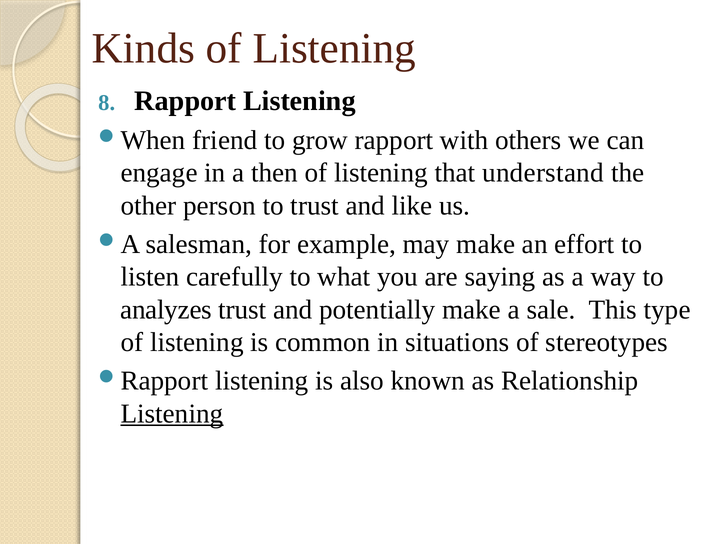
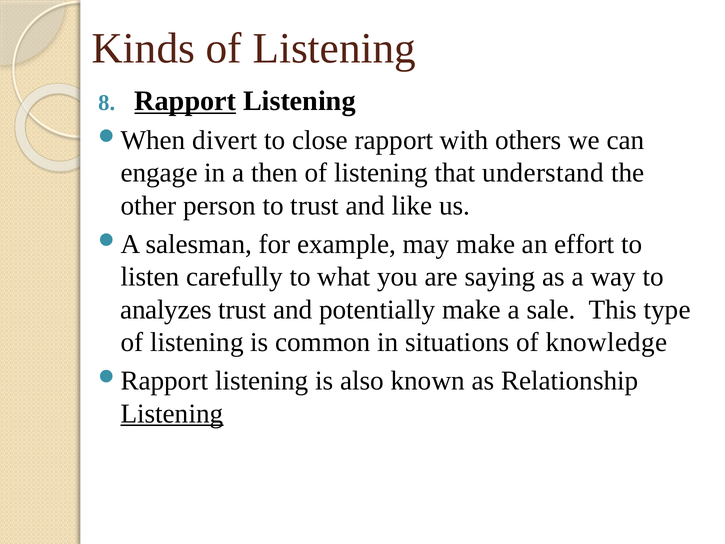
Rapport underline: none -> present (185, 101)
friend: friend -> divert (225, 140)
grow: grow -> close (320, 140)
stereotypes: stereotypes -> knowledge (606, 342)
